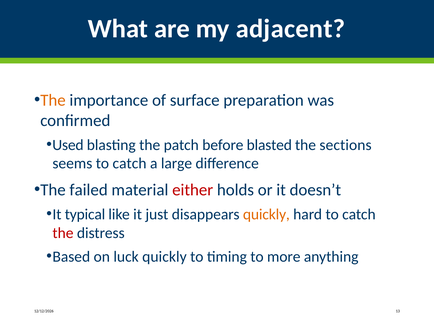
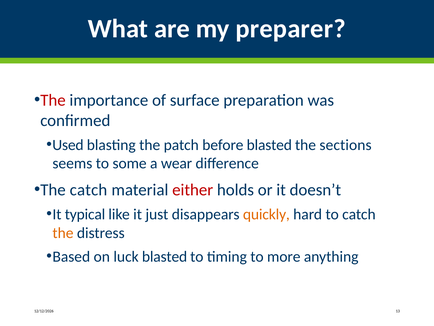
adjacent: adjacent -> preparer (291, 29)
The colour: orange -> red (53, 100)
seems to catch: catch -> some (130, 163)
large: large -> wear (177, 163)
The failed: failed -> catch (89, 190)
the colour: red -> orange (63, 233)
luck quickly: quickly -> blasted (165, 256)
